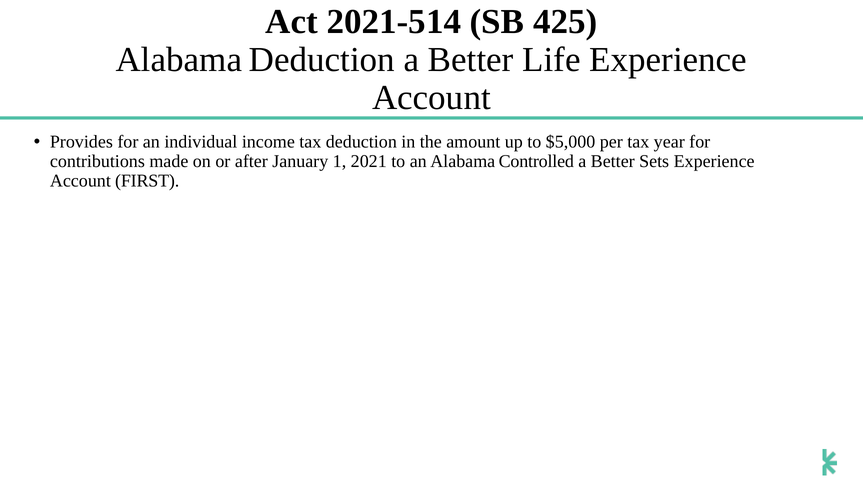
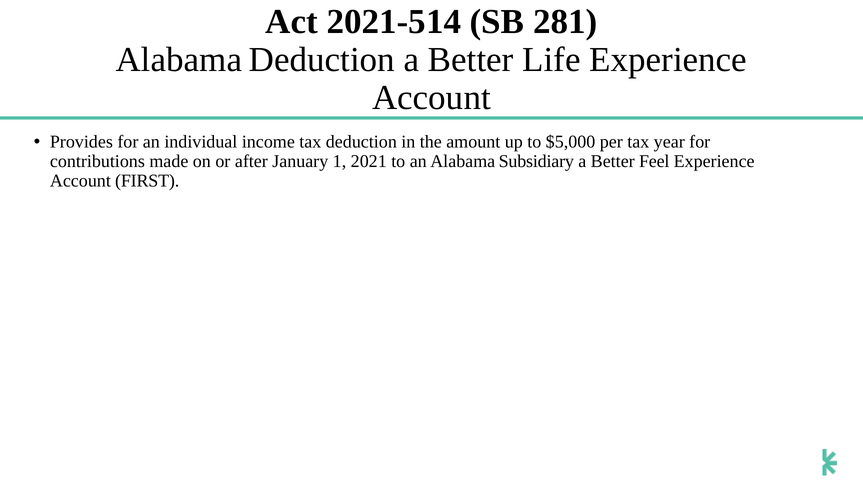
425: 425 -> 281 (565, 22)
Controlled: Controlled -> Subsidiary (536, 162)
Sets: Sets -> Feel (654, 162)
